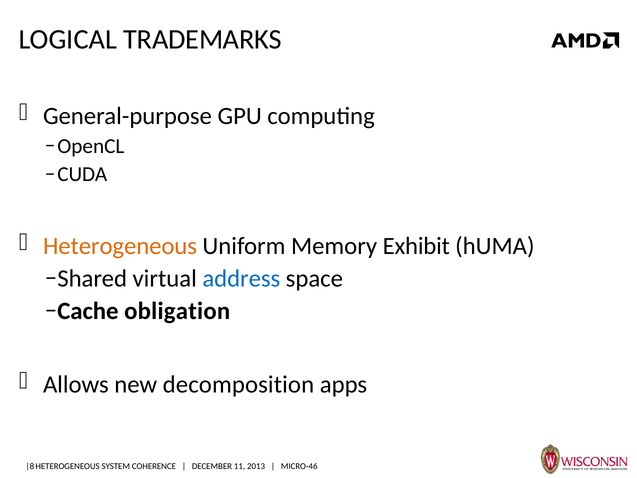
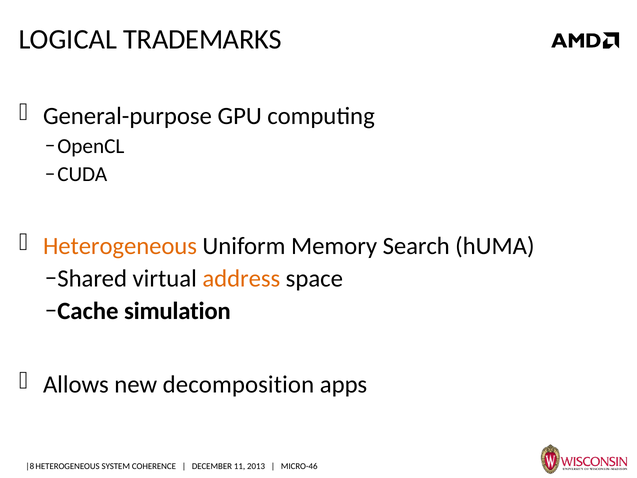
Exhibit: Exhibit -> Search (416, 246)
address colour: blue -> orange (241, 278)
obligation: obligation -> simulation (177, 311)
